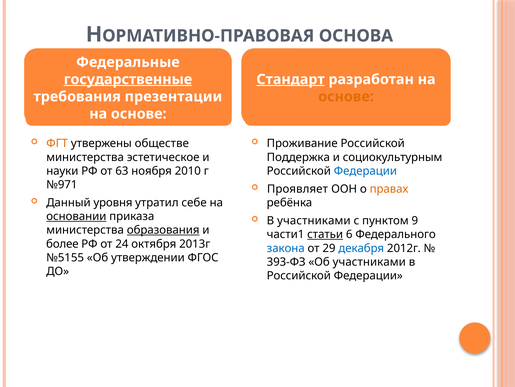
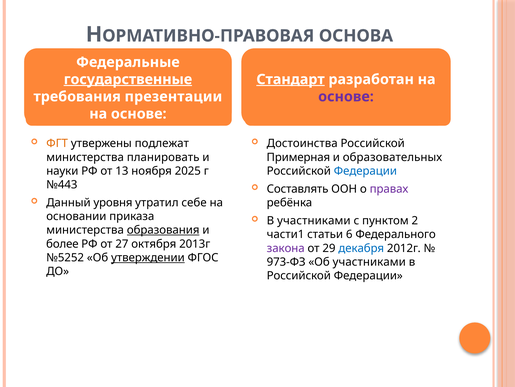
основе colour: orange -> purple (346, 96)
обществе: обществе -> подлежат (162, 143)
Проживание: Проживание -> Достоинства (302, 143)
эстетическое: эстетическое -> планировать (163, 157)
Поддержка: Поддержка -> Примерная (298, 157)
социокультурным: социокультурным -> образовательных (392, 157)
63: 63 -> 13 (122, 171)
2010: 2010 -> 2025 (188, 171)
№971: №971 -> №443 (62, 184)
Проявляет: Проявляет -> Составлять (298, 189)
правах colour: orange -> purple (389, 189)
основании underline: present -> none (76, 216)
9: 9 -> 2 (415, 220)
статьи underline: present -> none (325, 234)
24: 24 -> 27 (122, 243)
закона colour: blue -> purple (286, 248)
№5155: №5155 -> №5252 (65, 257)
утверждении underline: none -> present (148, 257)
393-ФЗ: 393-ФЗ -> 973-ФЗ (286, 261)
